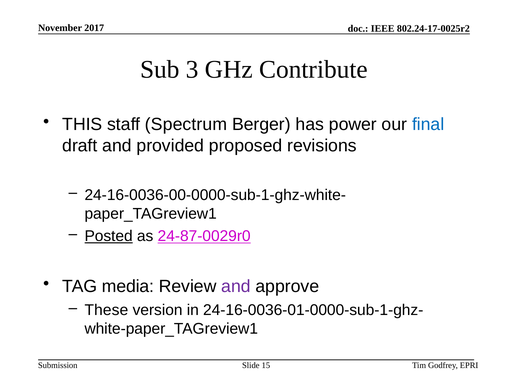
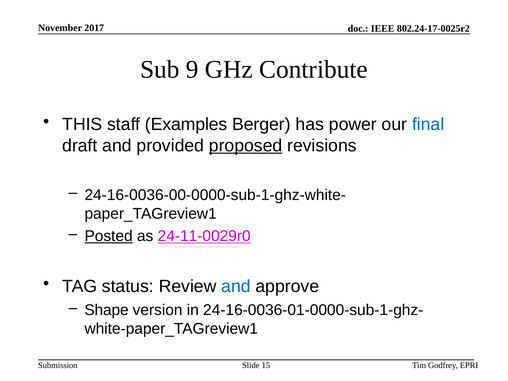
3: 3 -> 9 (192, 69)
Spectrum: Spectrum -> Examples (186, 124)
proposed underline: none -> present (246, 146)
24-87-0029r0: 24-87-0029r0 -> 24-11-0029r0 (204, 236)
media: media -> status (128, 286)
and colour: purple -> blue (236, 286)
These: These -> Shape (107, 310)
